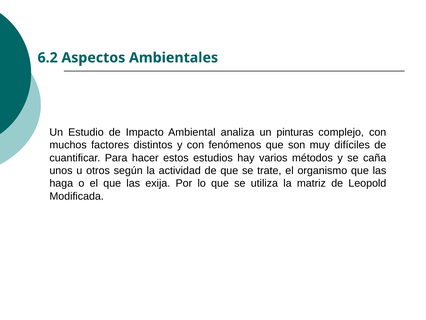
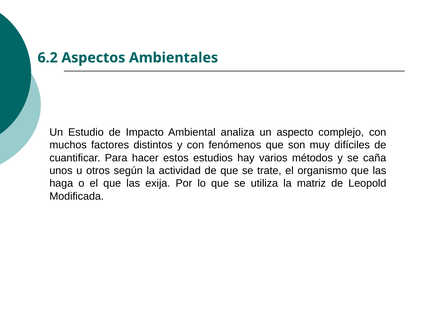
pinturas: pinturas -> aspecto (295, 132)
